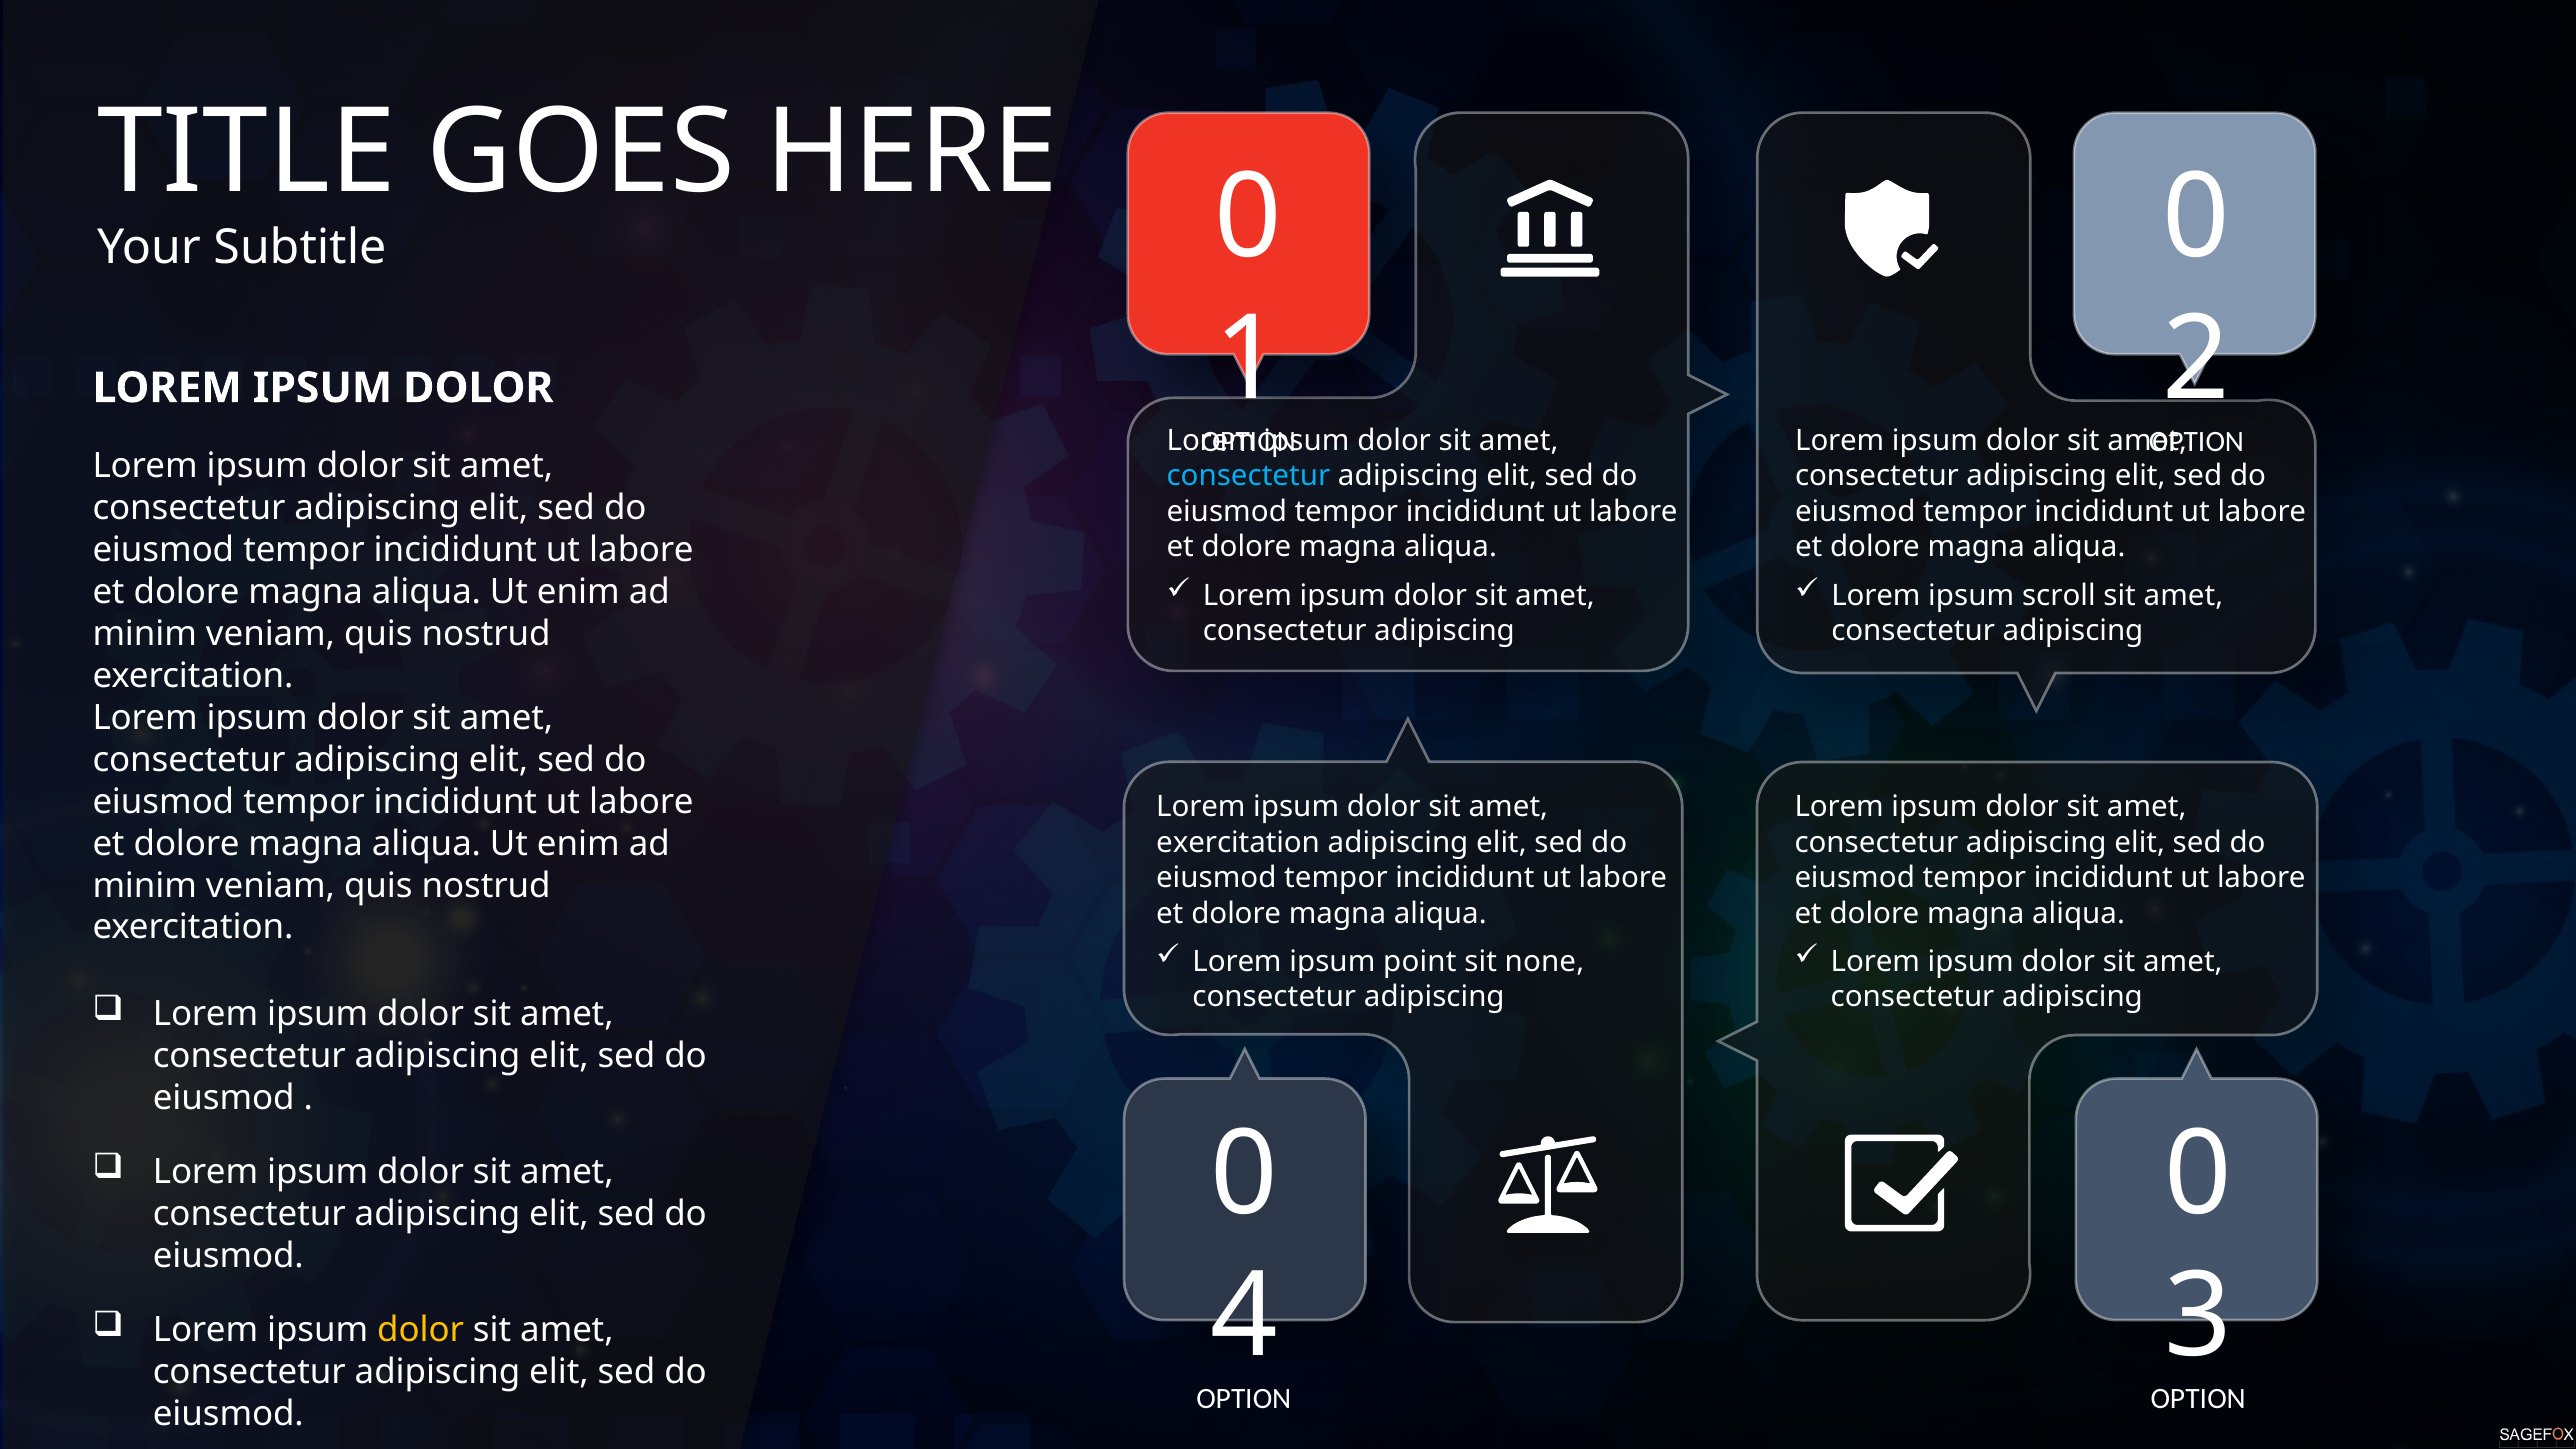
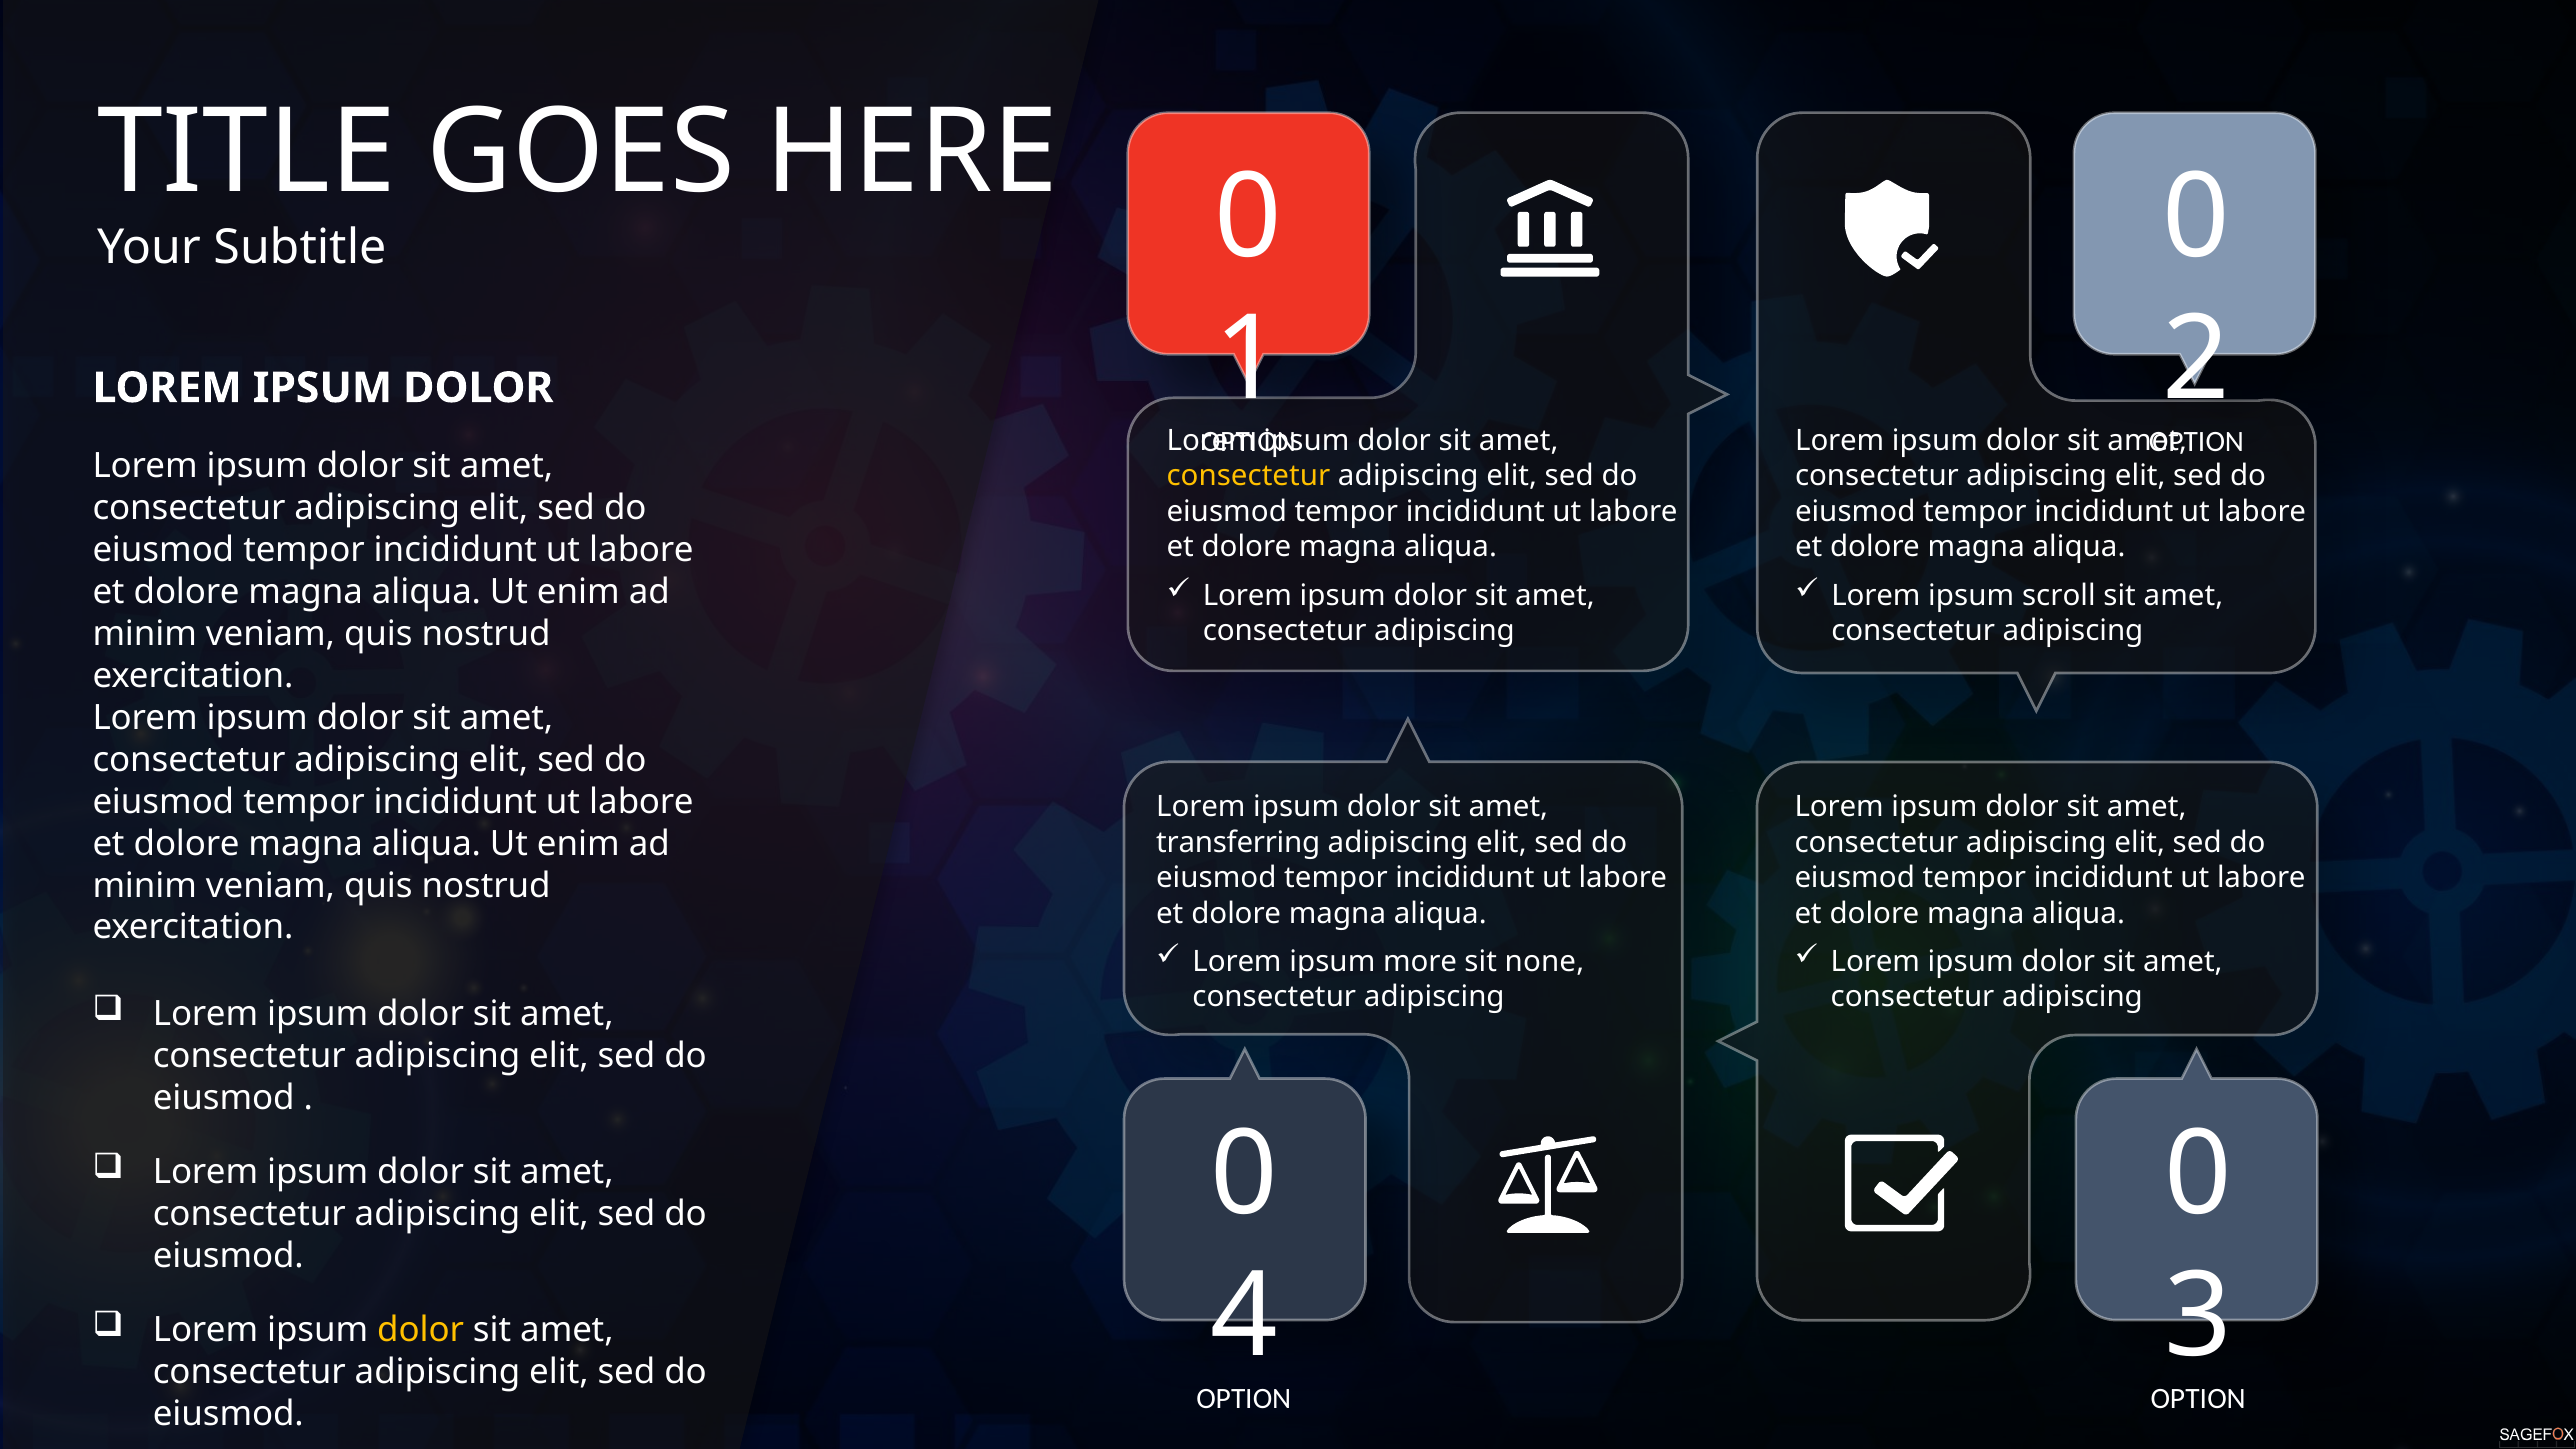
consectetur colour: light blue -> yellow (1248, 476)
exercitation: exercitation -> transferring (1238, 842)
point: point -> more (1420, 962)
